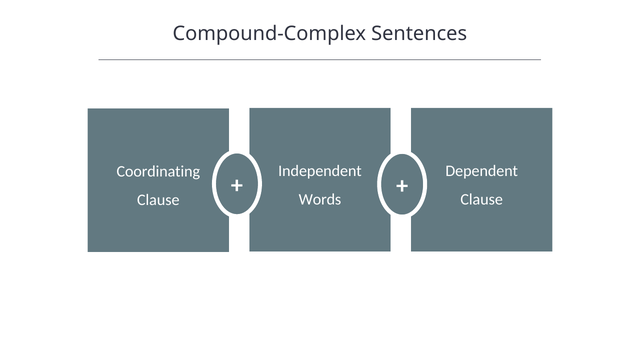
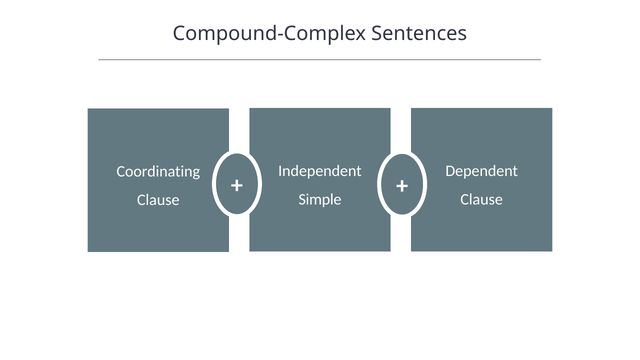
Words: Words -> Simple (320, 200)
